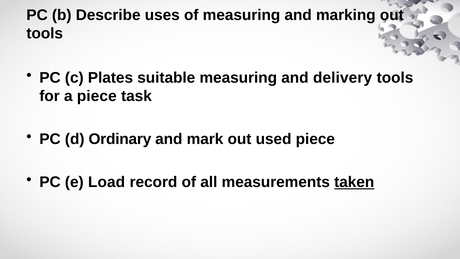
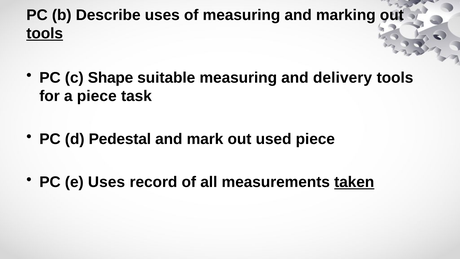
tools underline: none -> present (45, 33)
Plates: Plates -> Shape (111, 78)
Ordinary: Ordinary -> Pedestal (120, 139)
e Load: Load -> Uses (107, 182)
